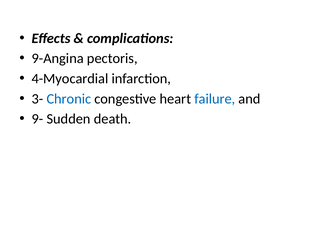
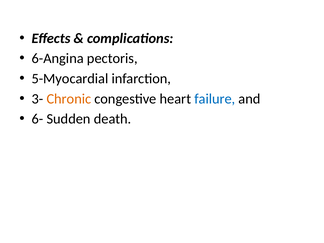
9-Angina: 9-Angina -> 6-Angina (58, 58)
4-Myocardial: 4-Myocardial -> 5-Myocardial (70, 79)
Chronic colour: blue -> orange (69, 99)
9-: 9- -> 6- (37, 119)
